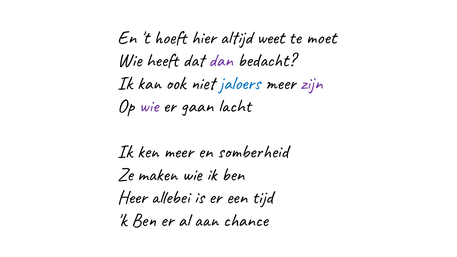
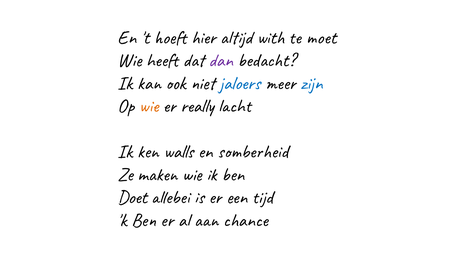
weet: weet -> with (271, 37)
zijn colour: purple -> blue (312, 83)
wie colour: purple -> orange (149, 106)
gaan: gaan -> really (197, 106)
ken meer: meer -> walls (179, 152)
Heer: Heer -> Doet (132, 197)
